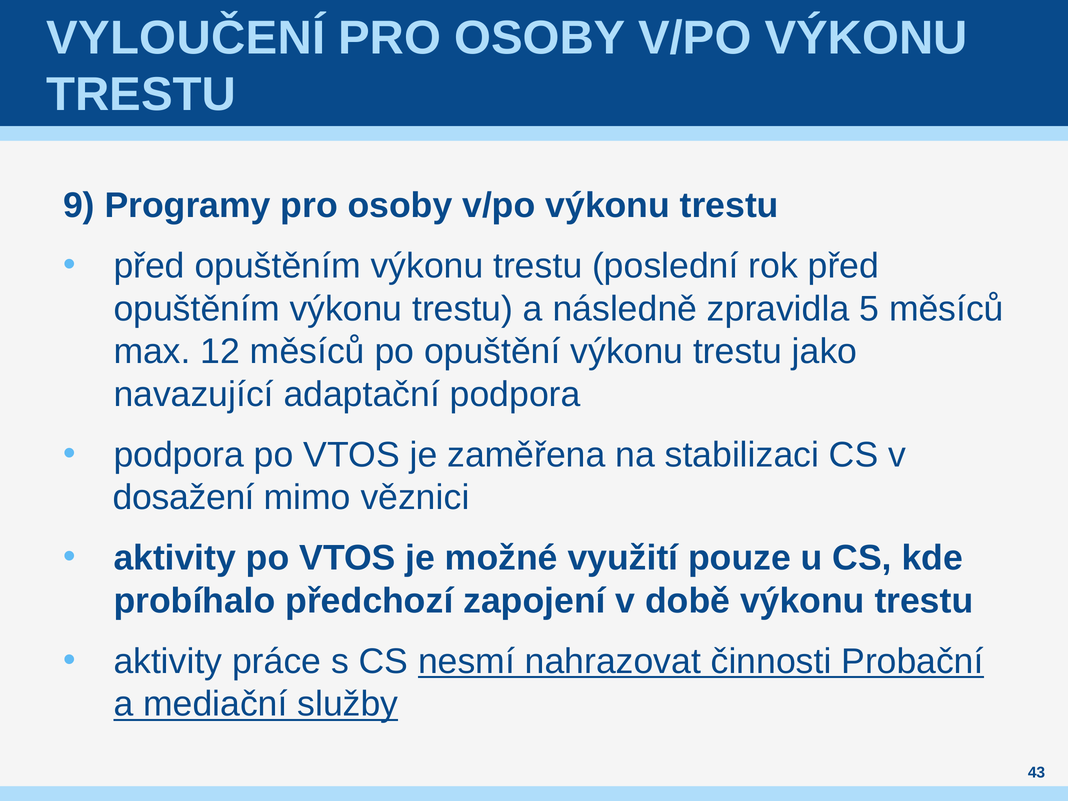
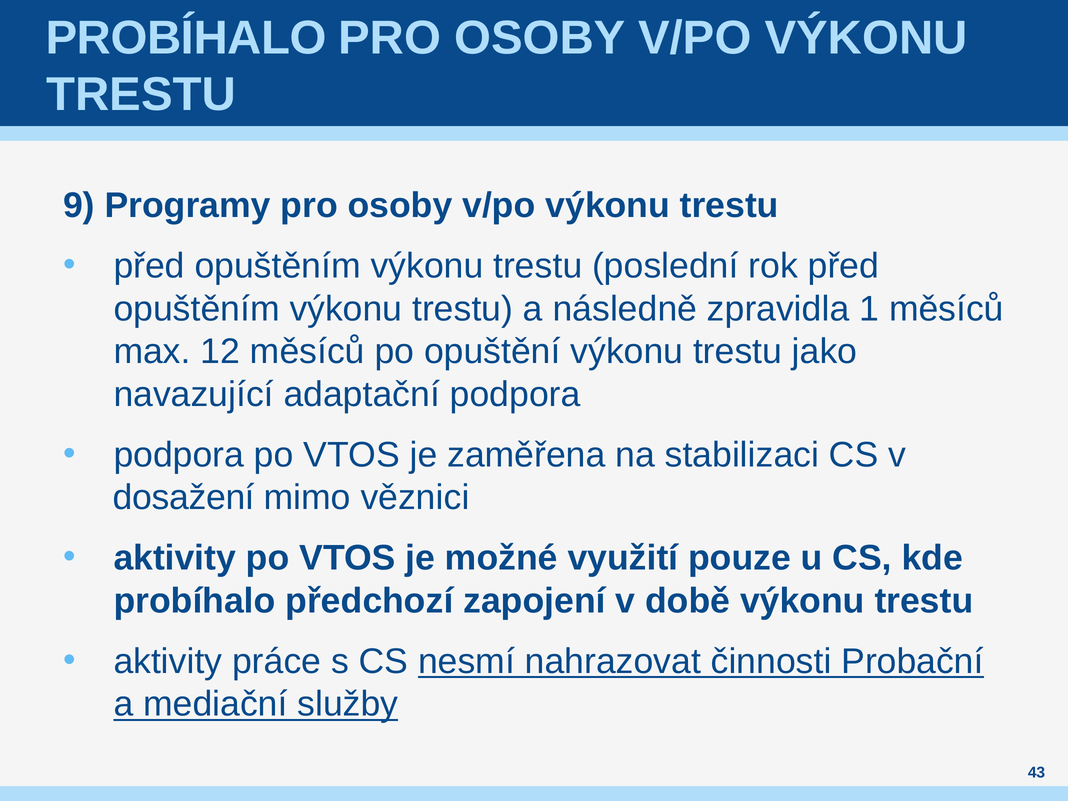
VYLOUČENÍ: VYLOUČENÍ -> PROBÍHALO (186, 38)
5: 5 -> 1 (869, 309)
